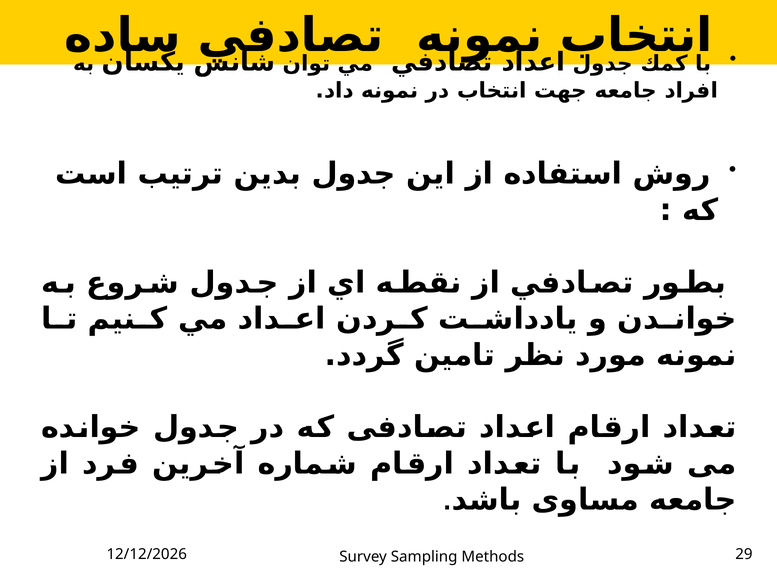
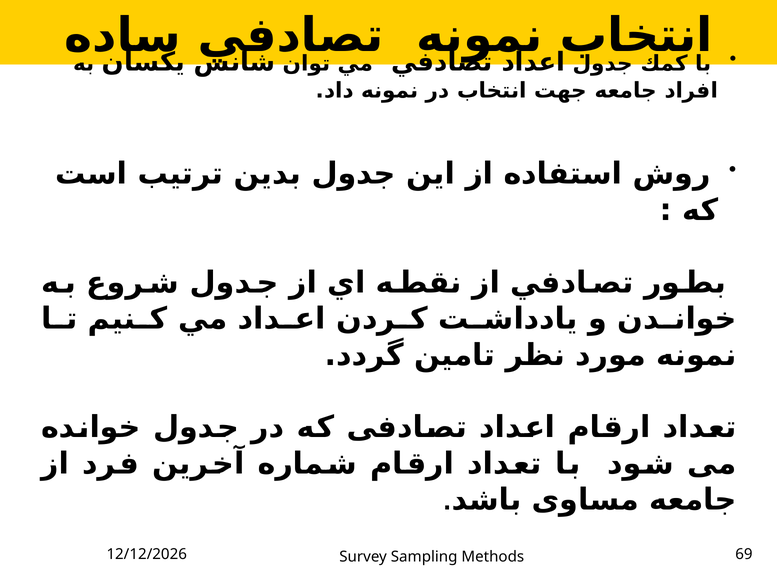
29: 29 -> 69 (744, 555)
